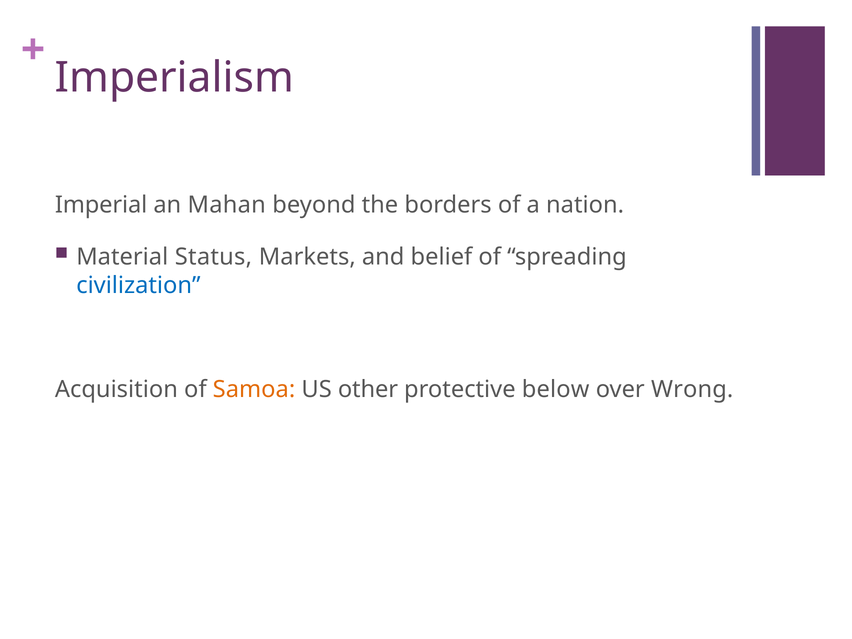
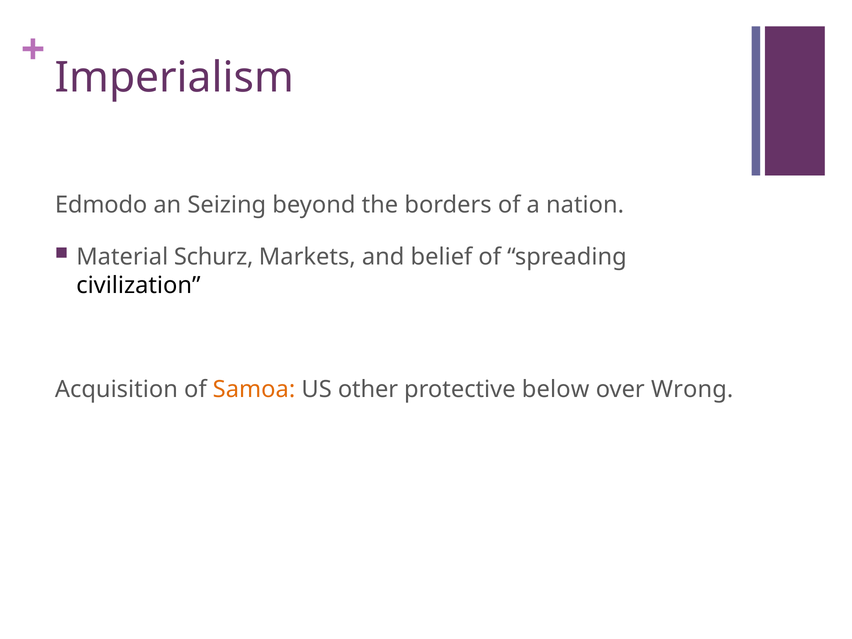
Imperial: Imperial -> Edmodo (101, 205)
Mahan: Mahan -> Seizing (227, 205)
Status: Status -> Schurz (214, 257)
civilization colour: blue -> black (138, 285)
